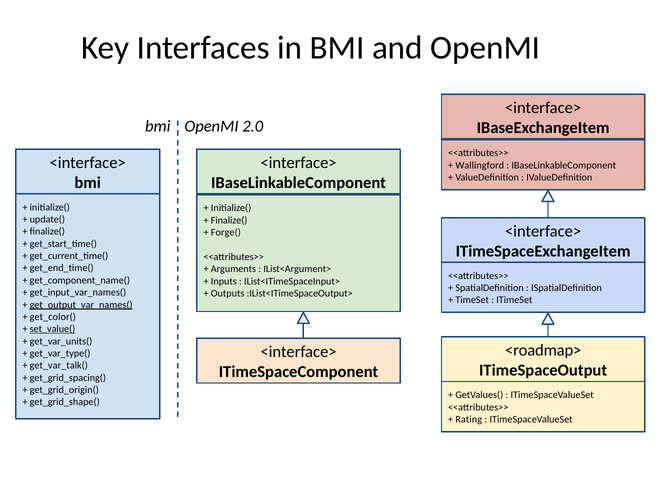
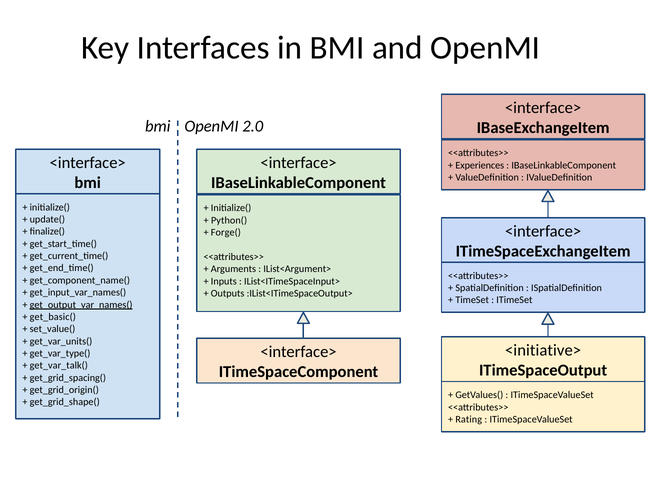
Wallingford: Wallingford -> Experiences (480, 165)
Finalize(: Finalize( -> Python( (229, 220)
get_color(: get_color( -> get_basic( (53, 317)
set_value( underline: present -> none (52, 329)
<roadmap>: <roadmap> -> <initiative> (543, 350)
